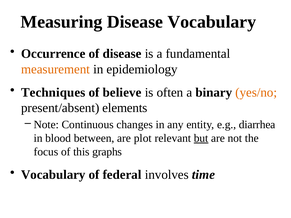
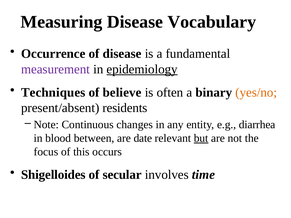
measurement colour: orange -> purple (56, 69)
epidemiology underline: none -> present (142, 69)
elements: elements -> residents (125, 108)
plot: plot -> date (143, 138)
graphs: graphs -> occurs (107, 152)
Vocabulary: Vocabulary -> Shigelloides (53, 175)
federal: federal -> secular (122, 175)
